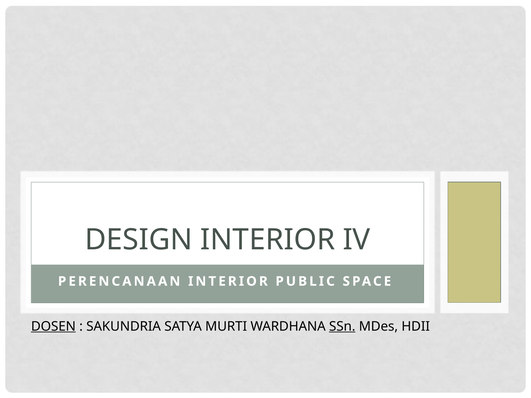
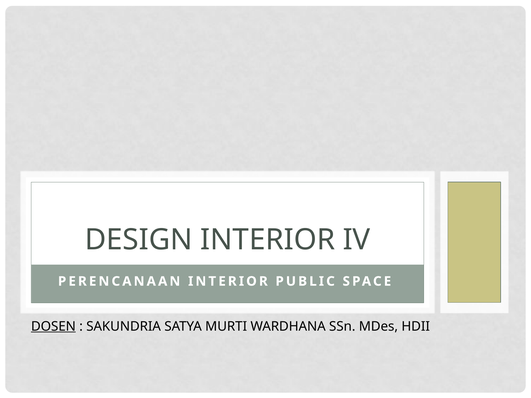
SSn underline: present -> none (342, 327)
